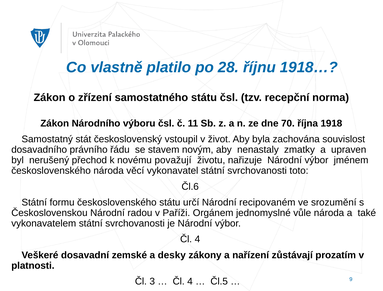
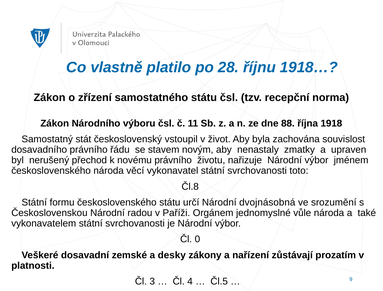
70: 70 -> 88 (288, 123)
novému považují: považují -> právního (173, 160)
Čl.6: Čl.6 -> Čl.8 (190, 187)
recipovaném: recipovaném -> dvojnásobná (267, 202)
4: 4 -> 0 (197, 239)
